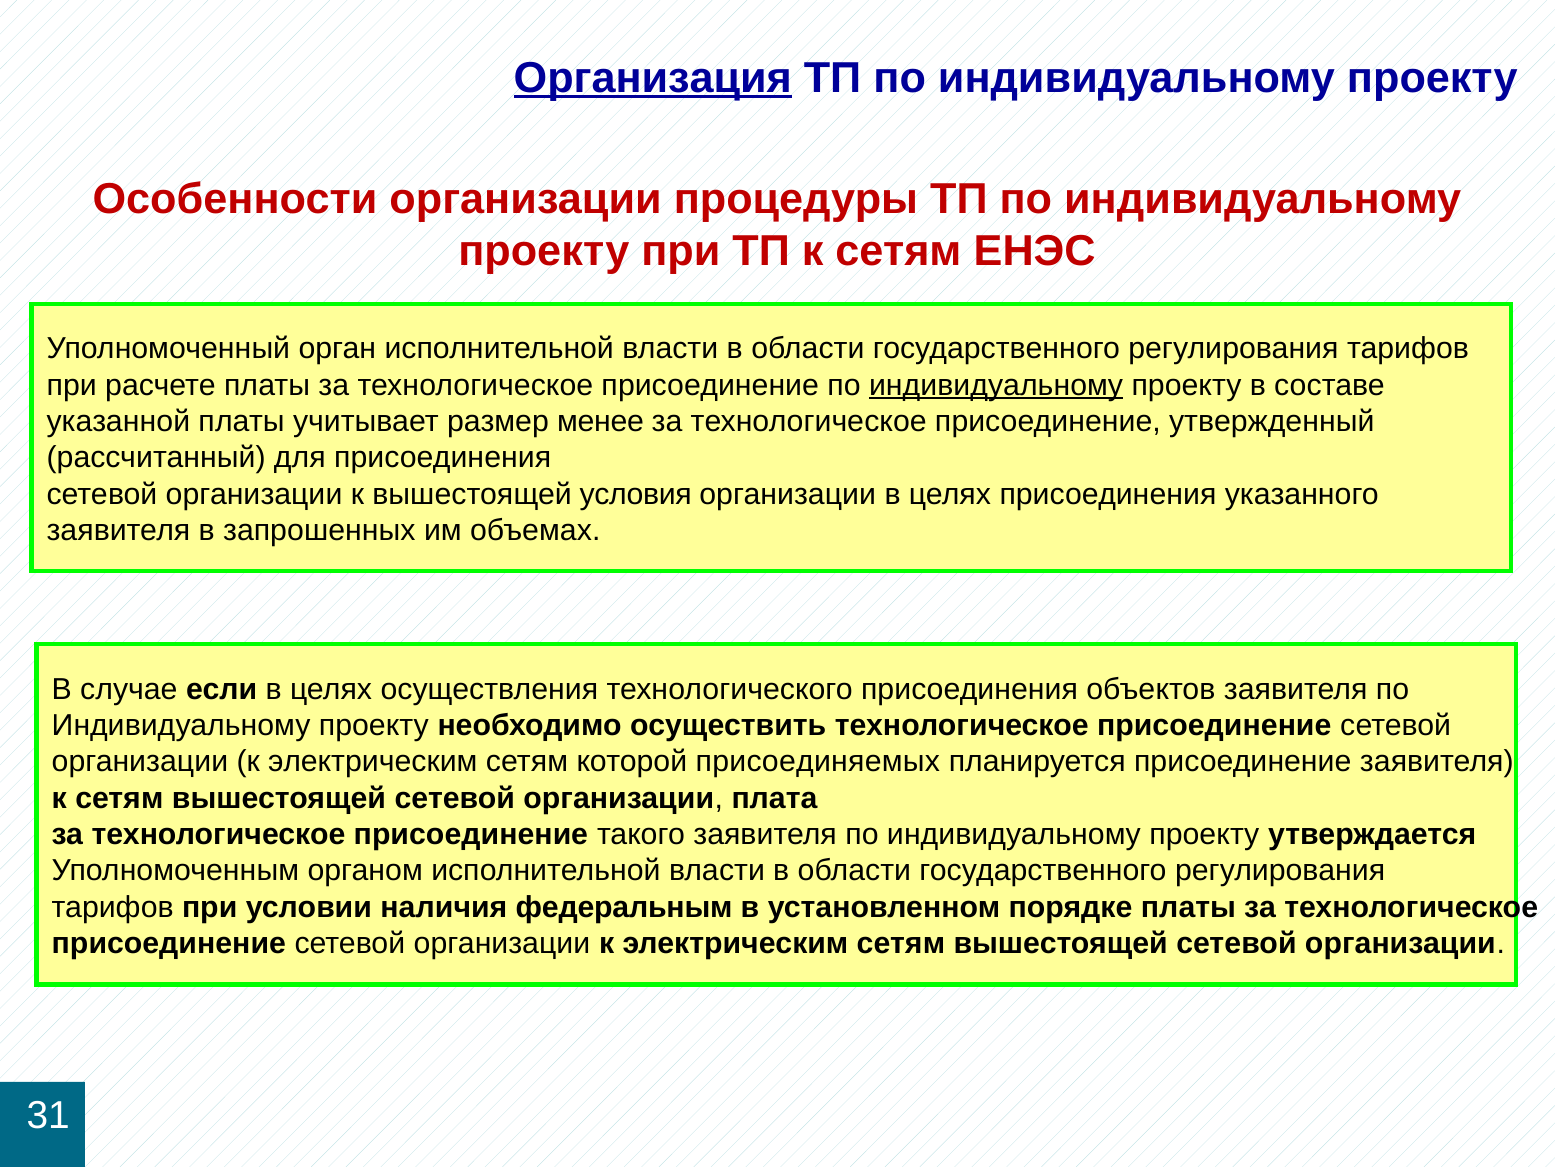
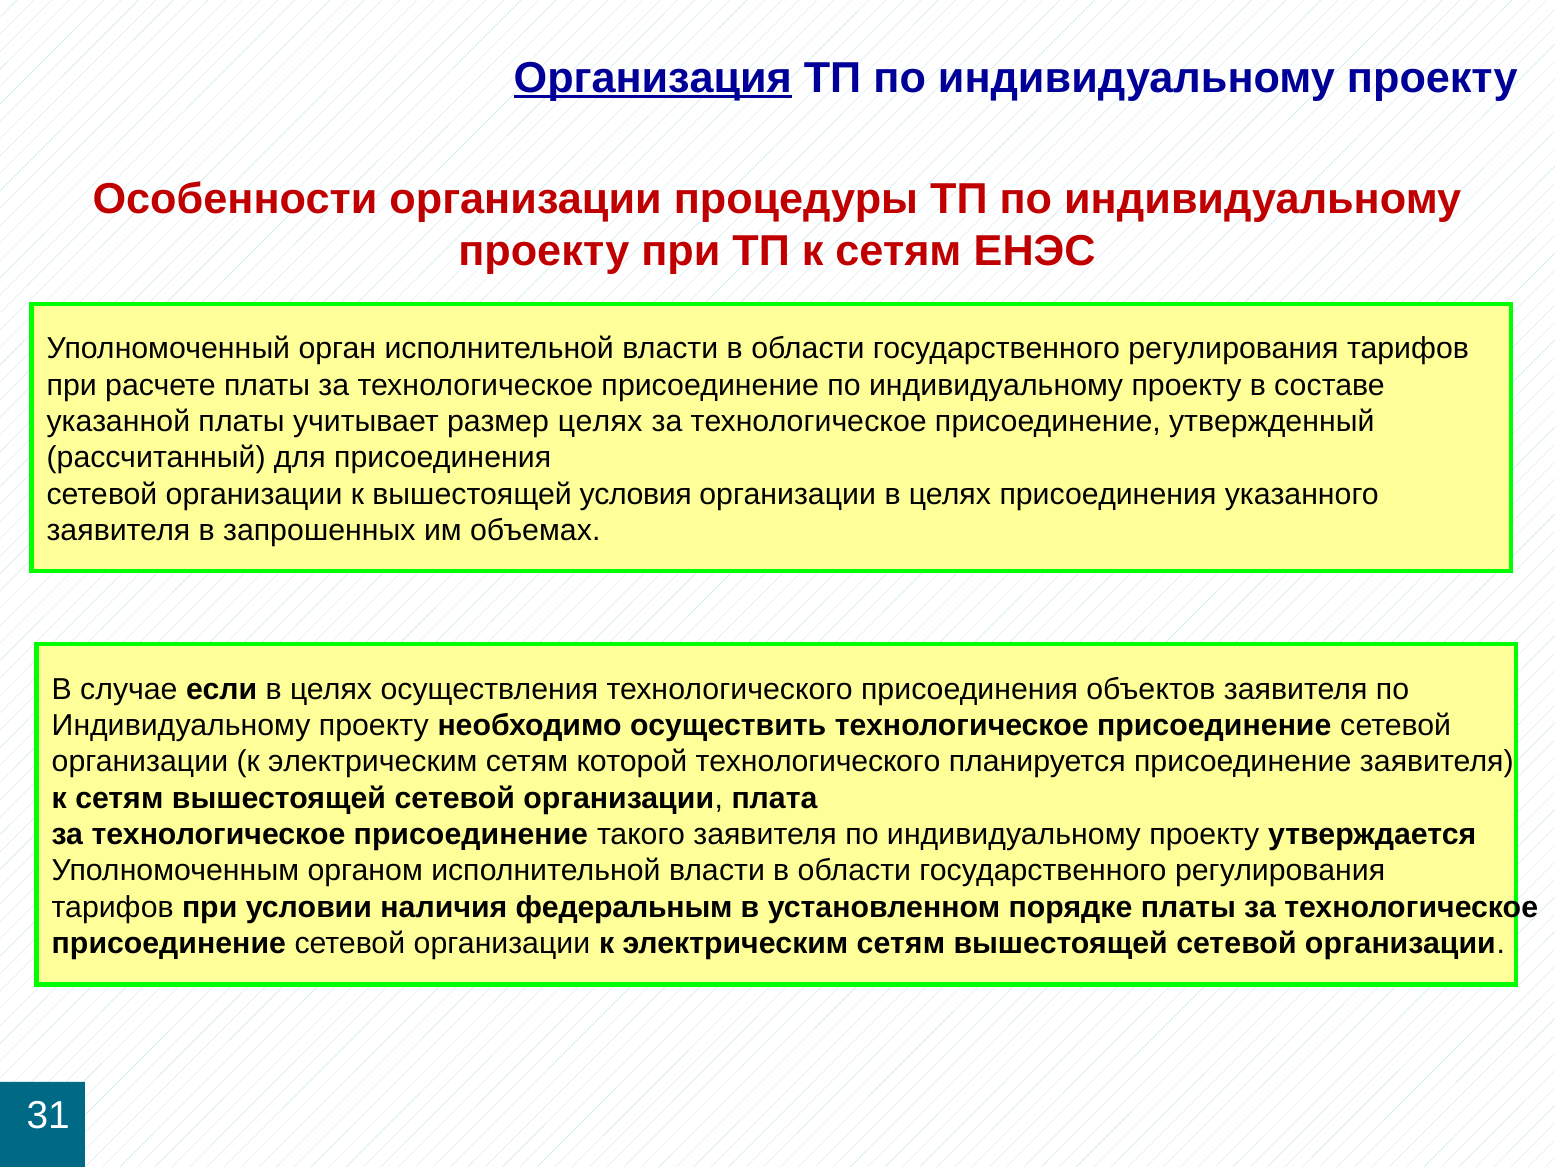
индивидуальному underline: present -> none (996, 385)
размер менее: менее -> целях (600, 421)
которой присоединяемых: присоединяемых -> технологического (818, 762)
